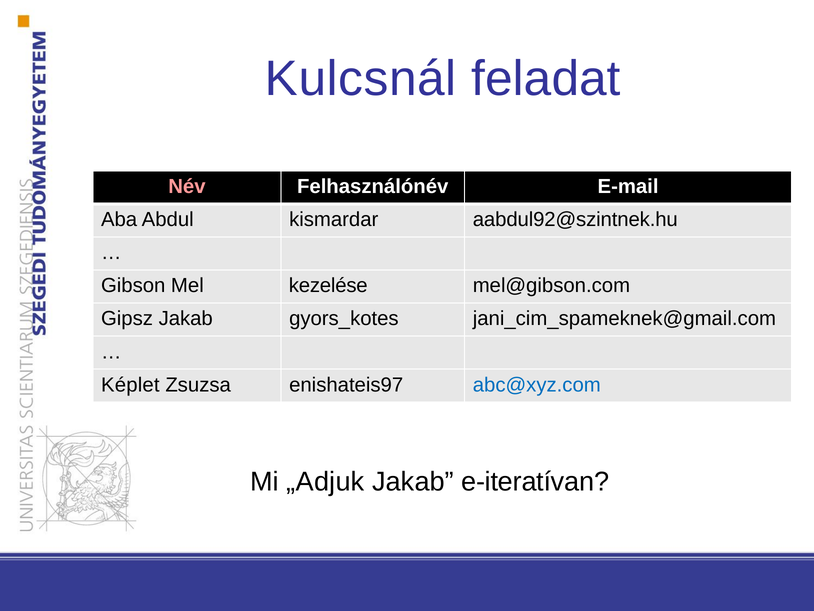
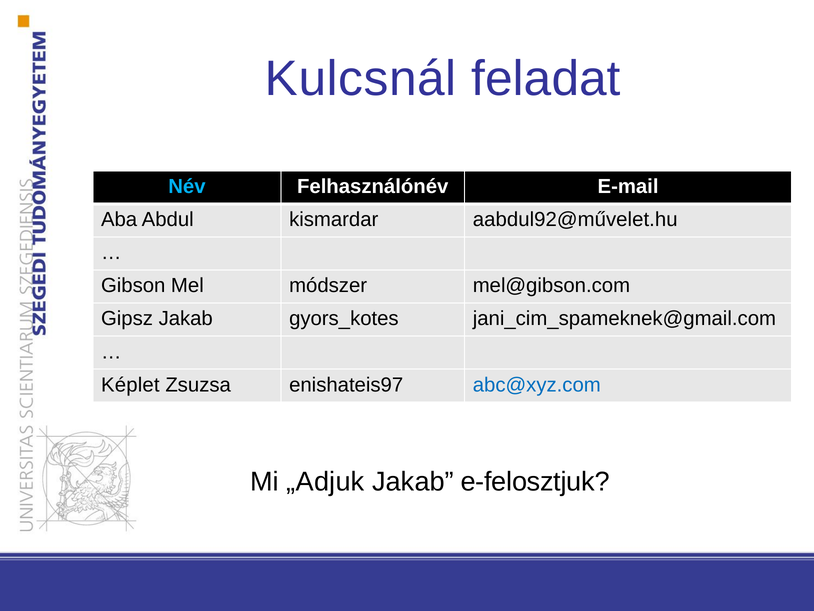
Név colour: pink -> light blue (187, 186)
aabdul92@szintnek.hu: aabdul92@szintnek.hu -> aabdul92@művelet.hu (575, 219)
kezelése: kezelése -> módszer (328, 285)
e-iteratívan: e-iteratívan -> e-felosztjuk (535, 481)
